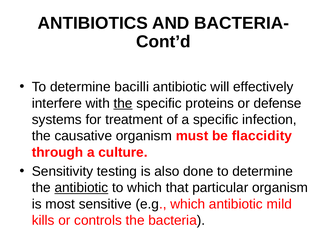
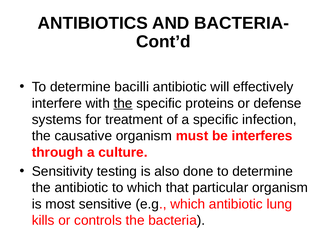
flaccidity: flaccidity -> interferes (262, 136)
antibiotic underline: present -> none (81, 188)
mild: mild -> lung (279, 204)
